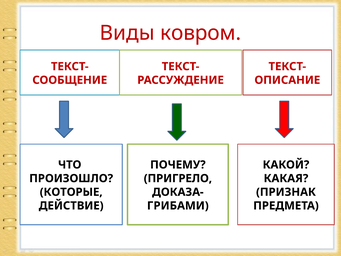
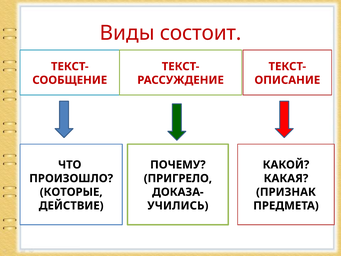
ковром: ковром -> состоит (201, 33)
ГРИБАМИ: ГРИБАМИ -> УЧИЛИСЬ (178, 206)
